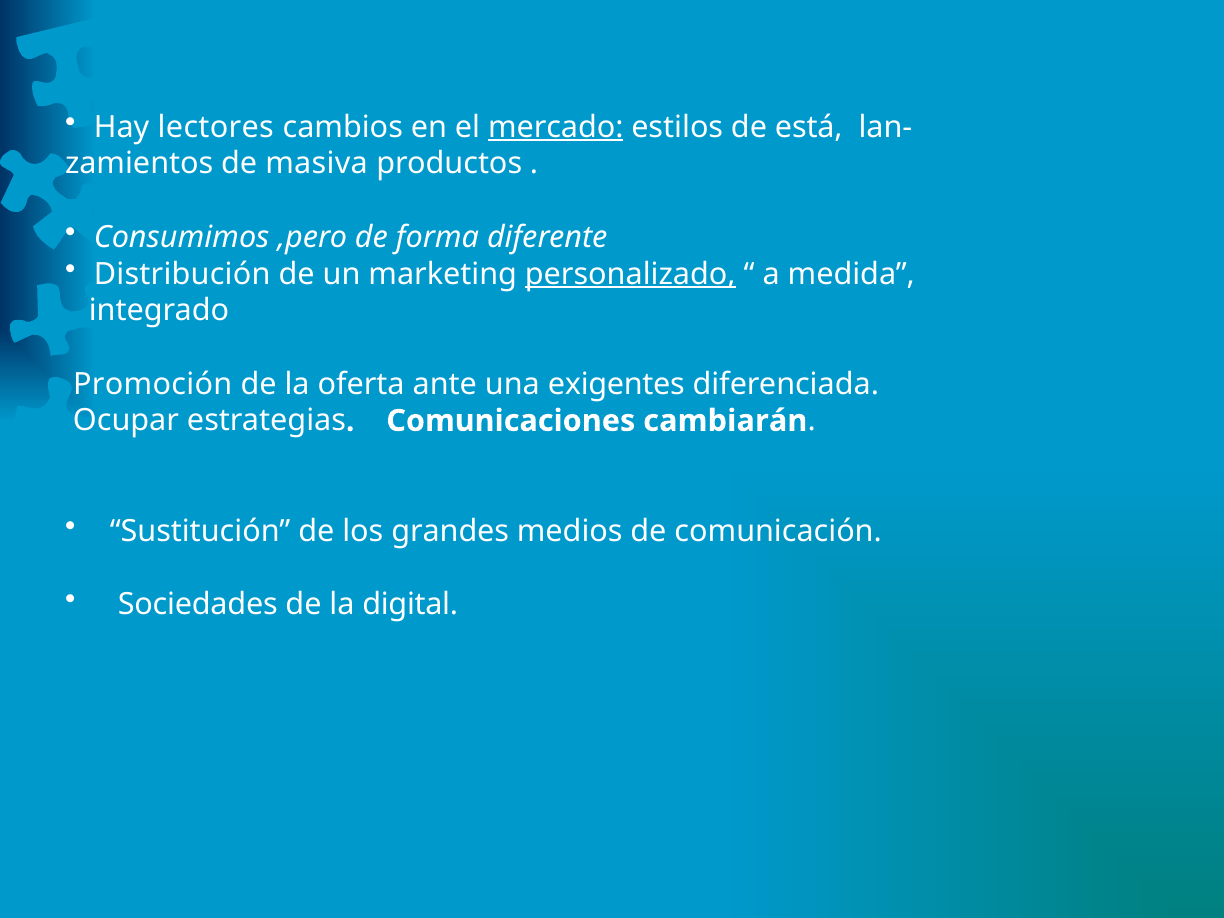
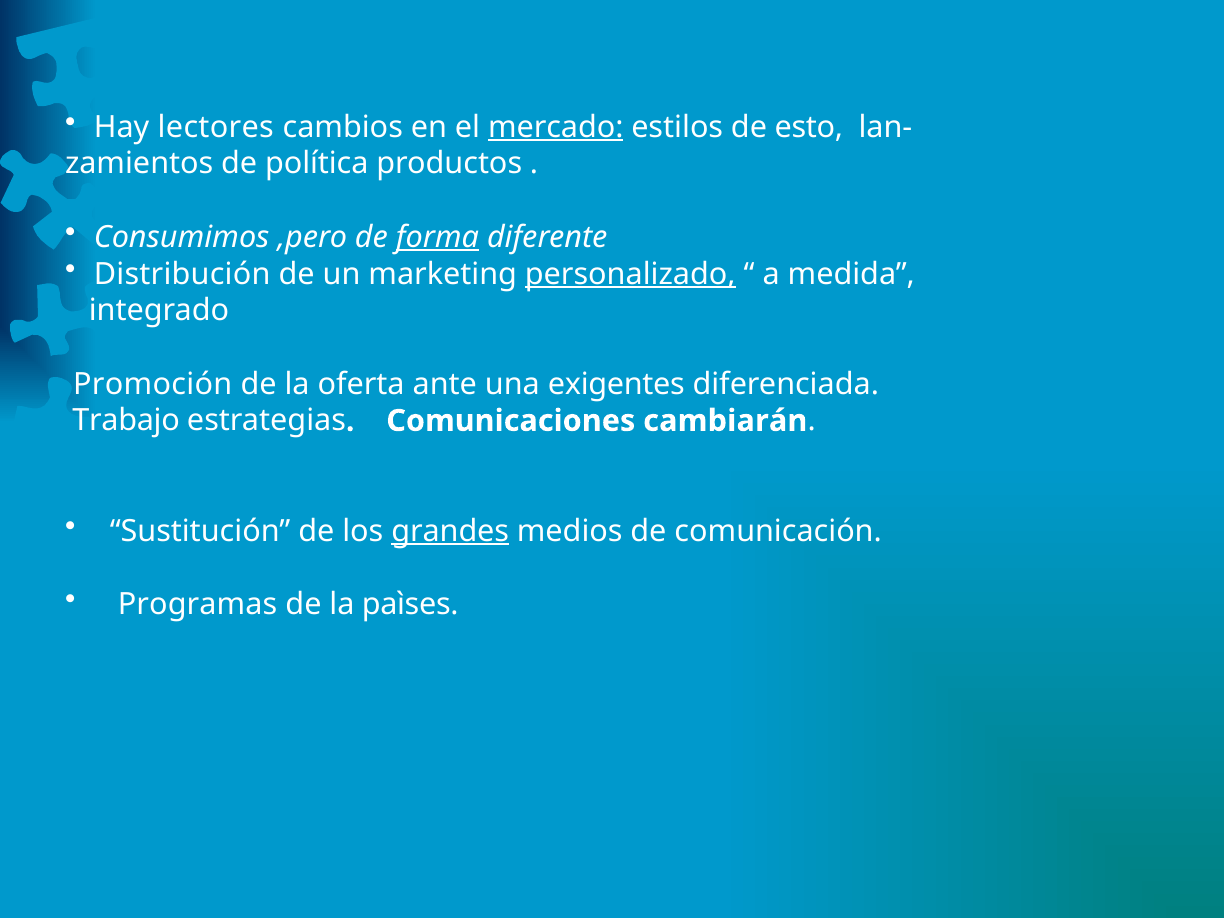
está: está -> esto (809, 127)
masiva: masiva -> política (317, 164)
forma underline: none -> present (437, 237)
Ocupar: Ocupar -> Trabajo (126, 421)
grandes underline: none -> present (450, 531)
Sociedades: Sociedades -> Programas (198, 604)
digital: digital -> paìses (410, 604)
